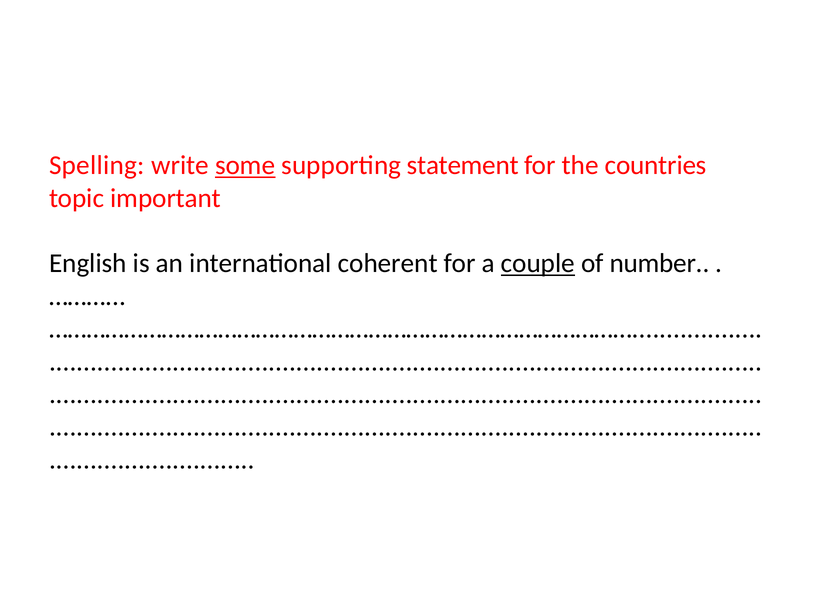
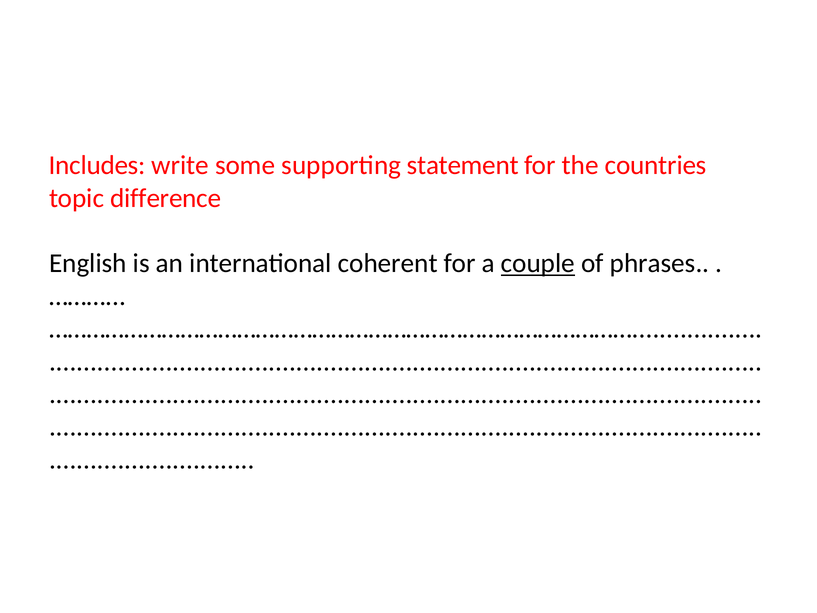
Spelling: Spelling -> Includes (97, 165)
some underline: present -> none (245, 165)
important: important -> difference (166, 198)
number: number -> phrases (660, 263)
